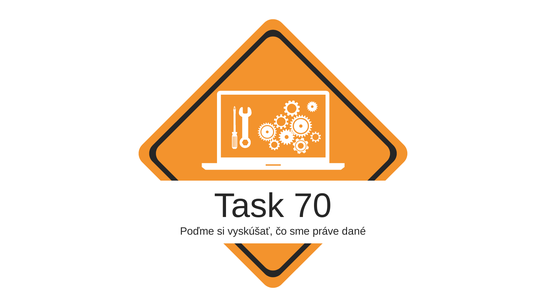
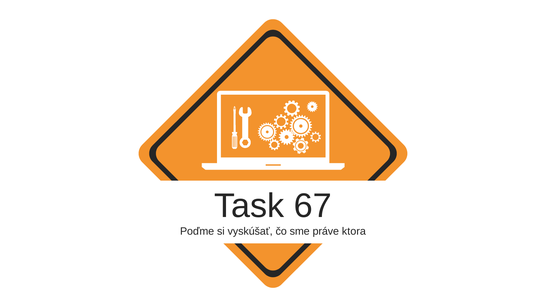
70: 70 -> 67 (313, 206)
dané: dané -> ktora (354, 232)
